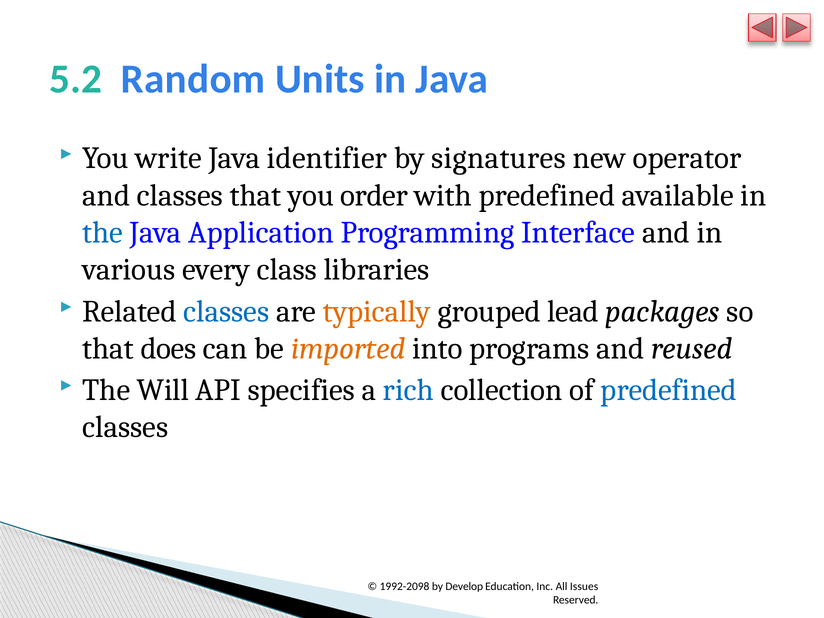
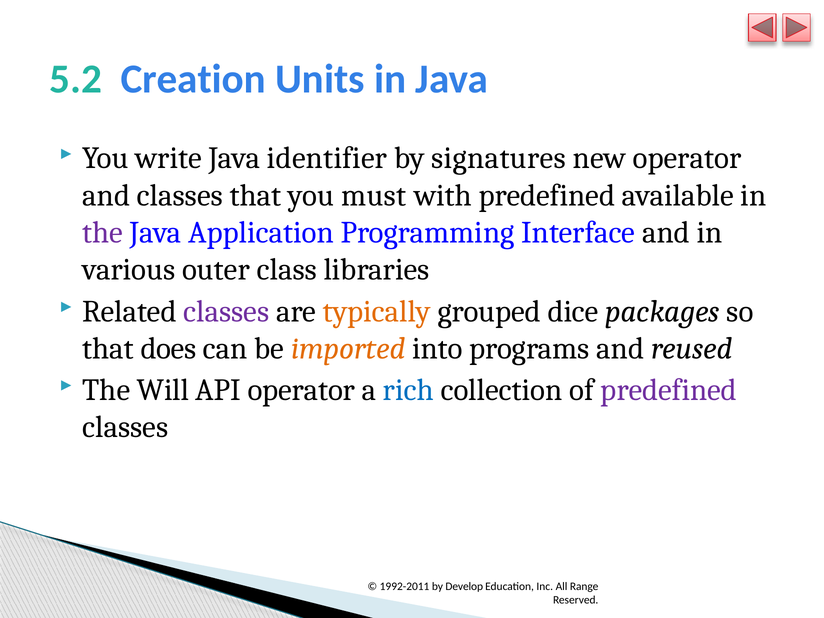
Random: Random -> Creation (193, 79)
order: order -> must (374, 195)
the colour: blue -> purple (103, 233)
every: every -> outer (216, 270)
classes colour: blue -> purple (226, 311)
lead: lead -> dice (573, 311)
API specifies: specifies -> operator (301, 390)
predefined colour: blue -> purple (669, 390)
1992-2098: 1992-2098 -> 1992-2011 (405, 586)
Issues: Issues -> Range (584, 586)
